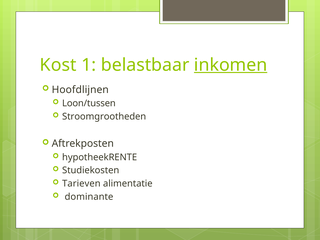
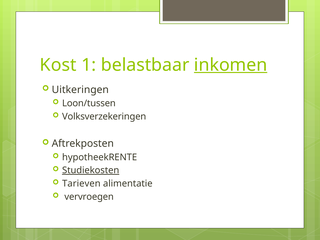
Hoofdlijnen: Hoofdlijnen -> Uitkeringen (80, 90)
Stroomgrootheden: Stroomgrootheden -> Volksverzekeringen (104, 117)
Studiekosten underline: none -> present (91, 170)
dominante: dominante -> vervroegen (89, 197)
